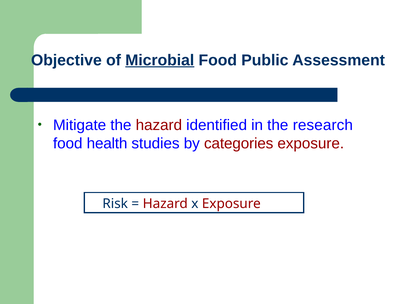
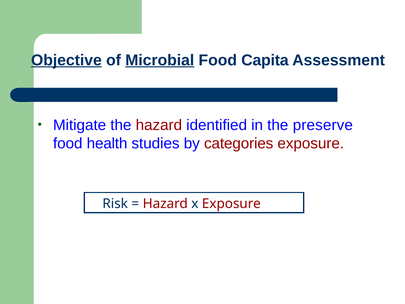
Objective underline: none -> present (66, 60)
Public: Public -> Capita (265, 60)
research: research -> preserve (323, 125)
